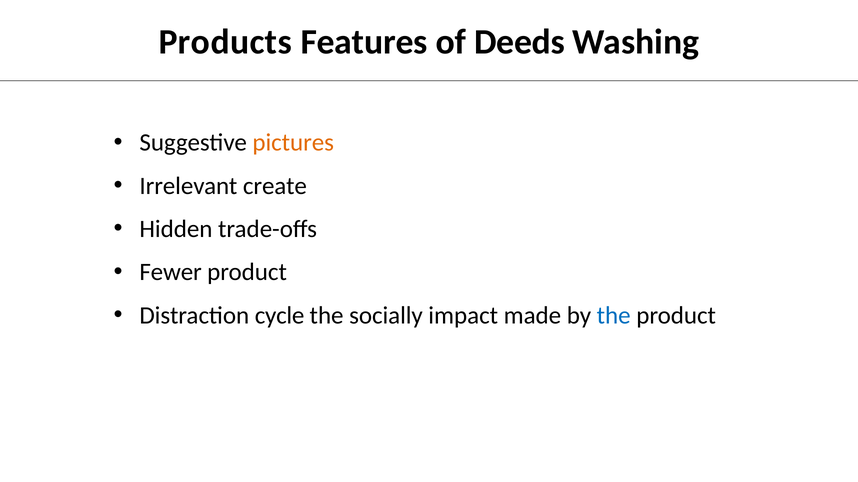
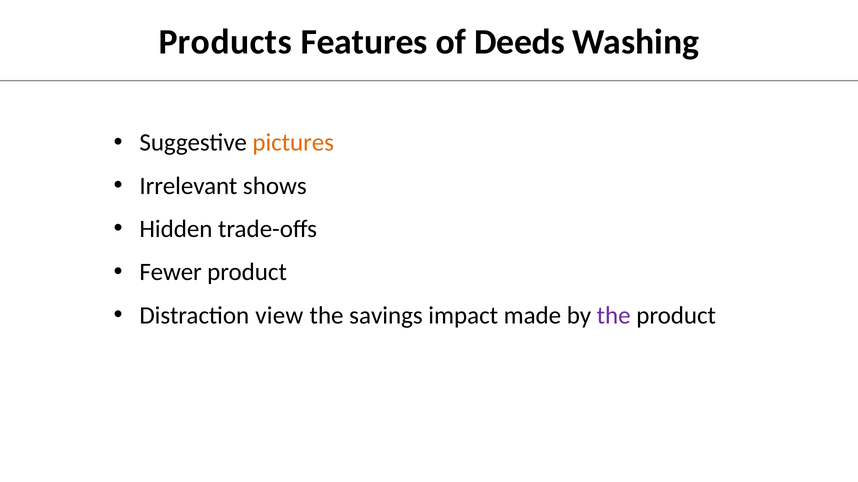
create: create -> shows (275, 186)
cycle: cycle -> view (279, 316)
socially: socially -> savings (386, 316)
the colour: blue -> purple (614, 316)
